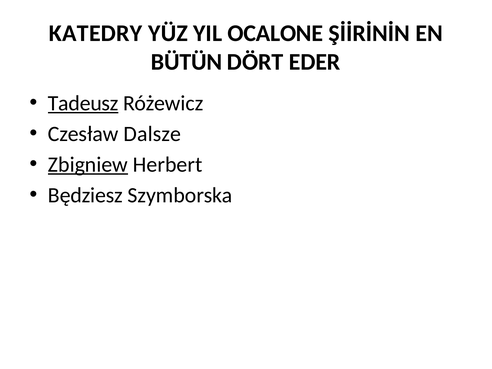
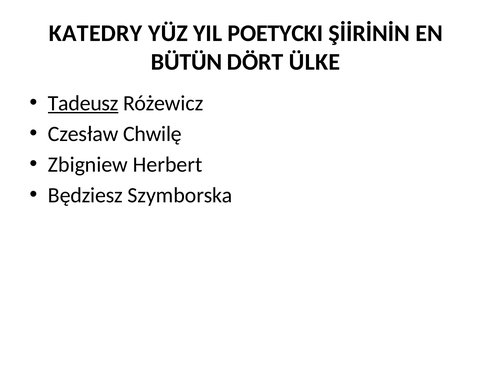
OCALONE: OCALONE -> POETYCKI (275, 33)
EDER: EDER -> ÜLKE (314, 62)
Dalsze: Dalsze -> Chwilę (152, 134)
Zbigniew underline: present -> none (88, 165)
